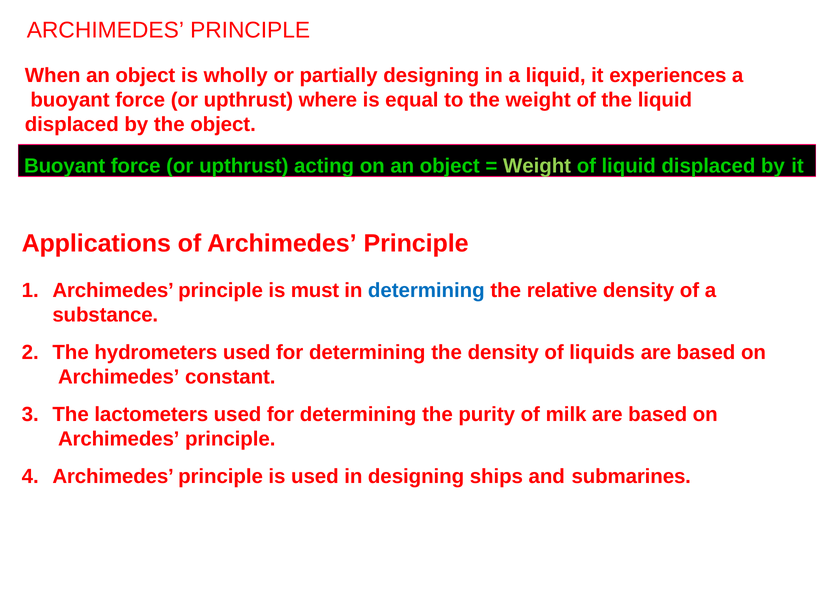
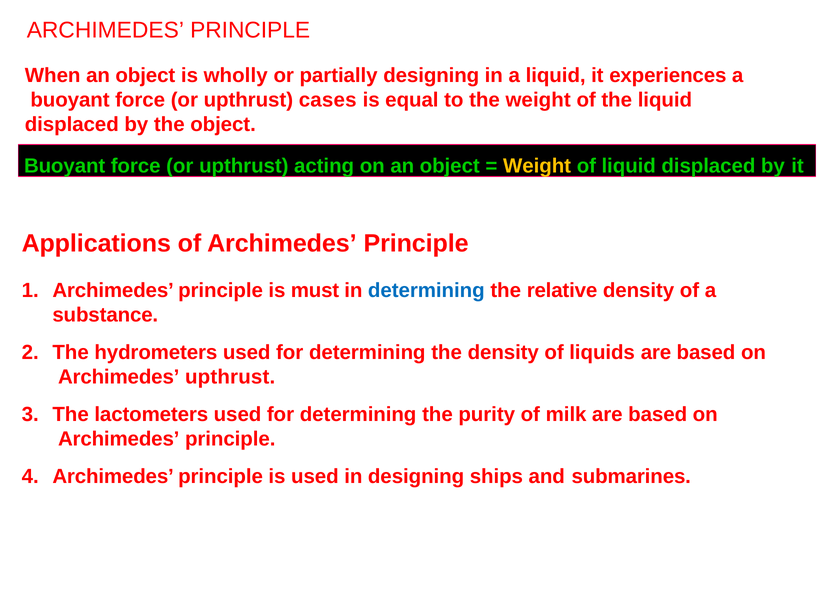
where: where -> cases (328, 100)
Weight colour: light green -> yellow (537, 166)
Archimedes constant: constant -> upthrust (230, 377)
